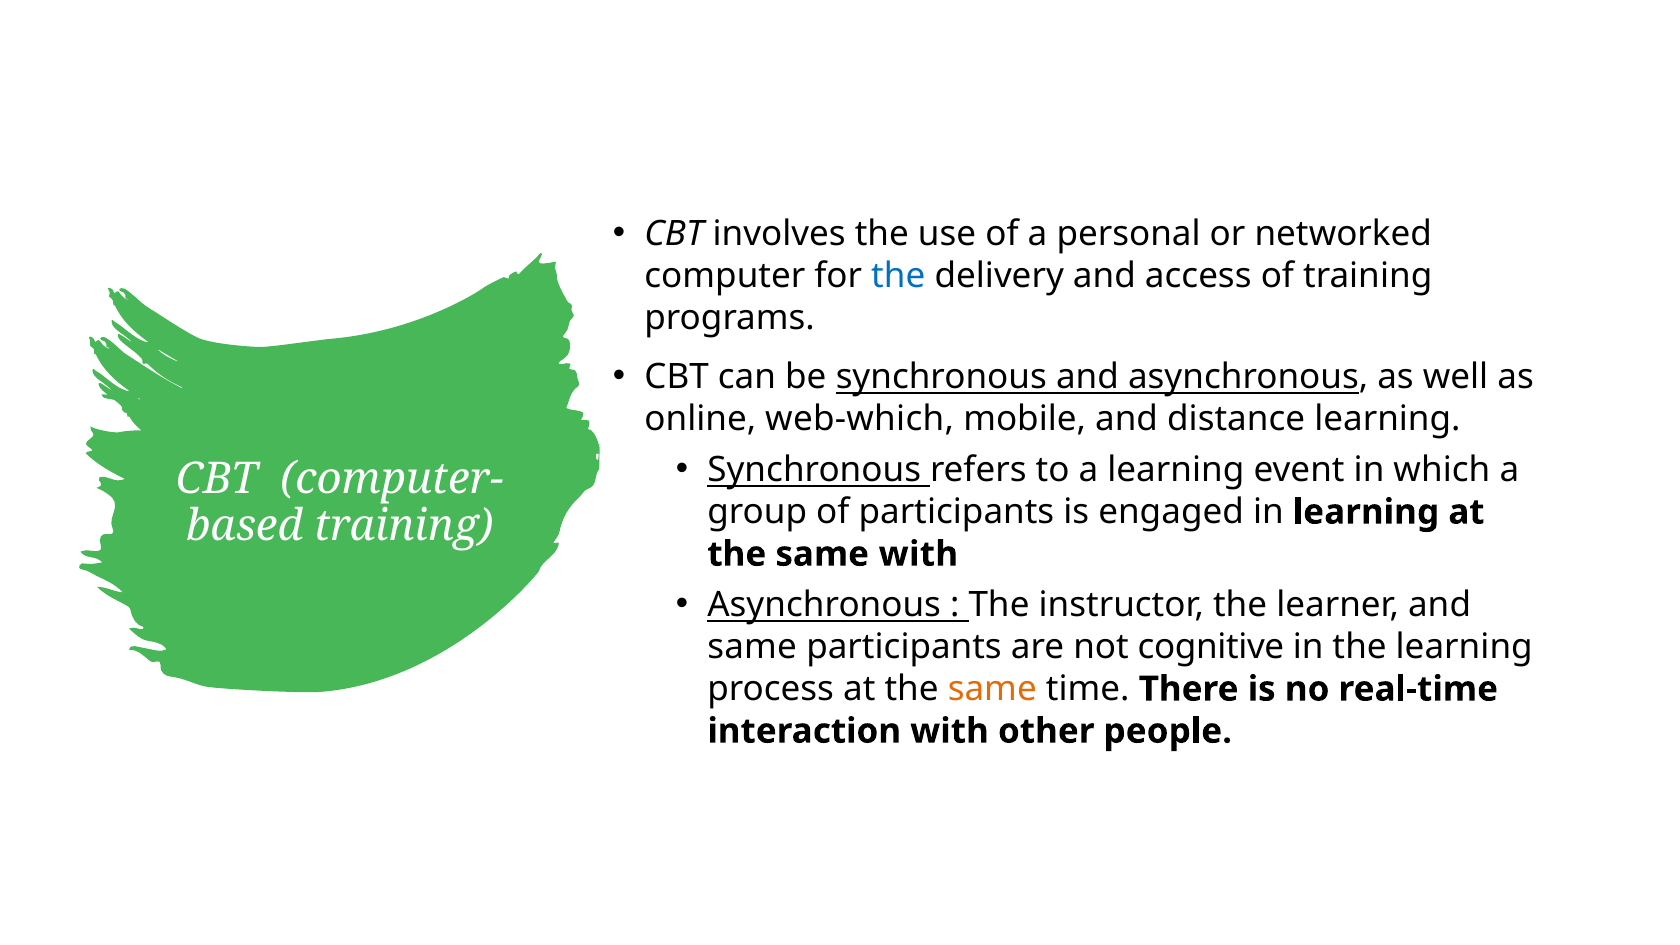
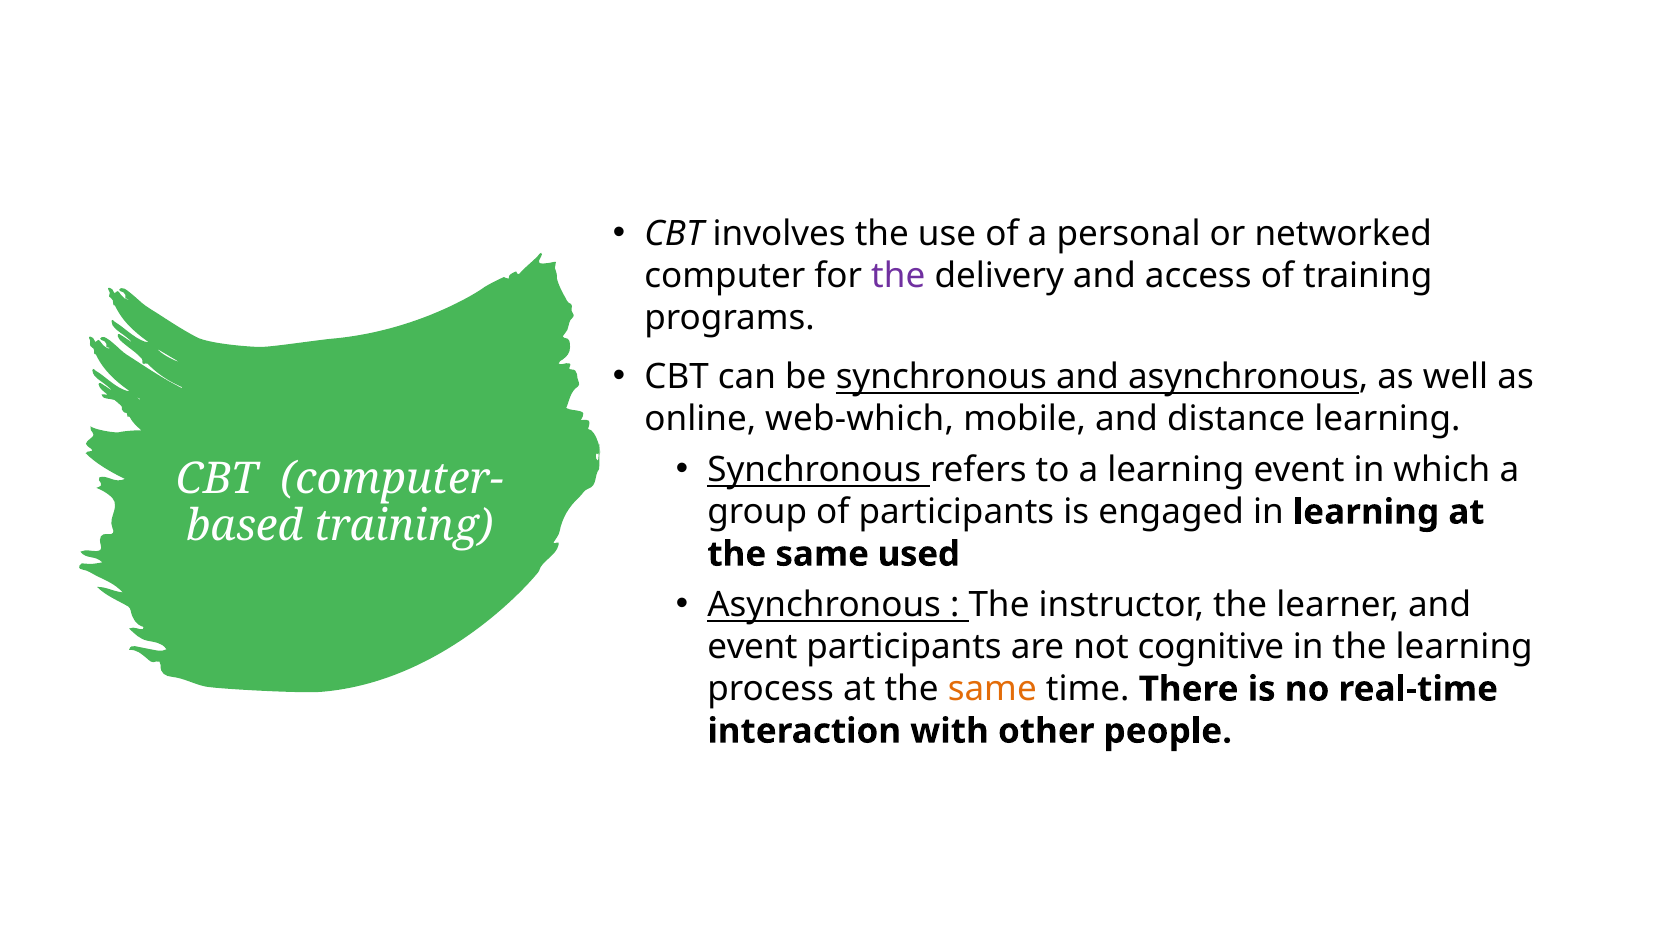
the colour: blue -> purple (898, 276)
same with: with -> used (919, 554)
same: same -> event (752, 647)
